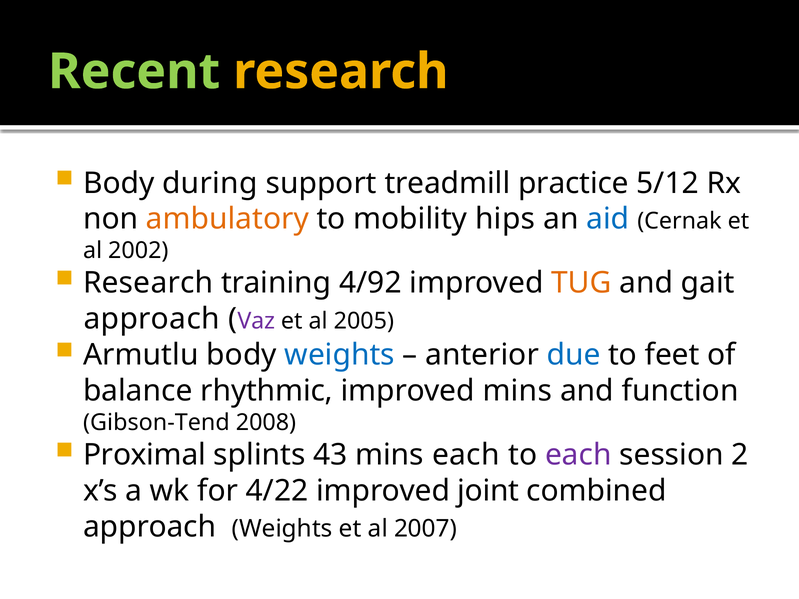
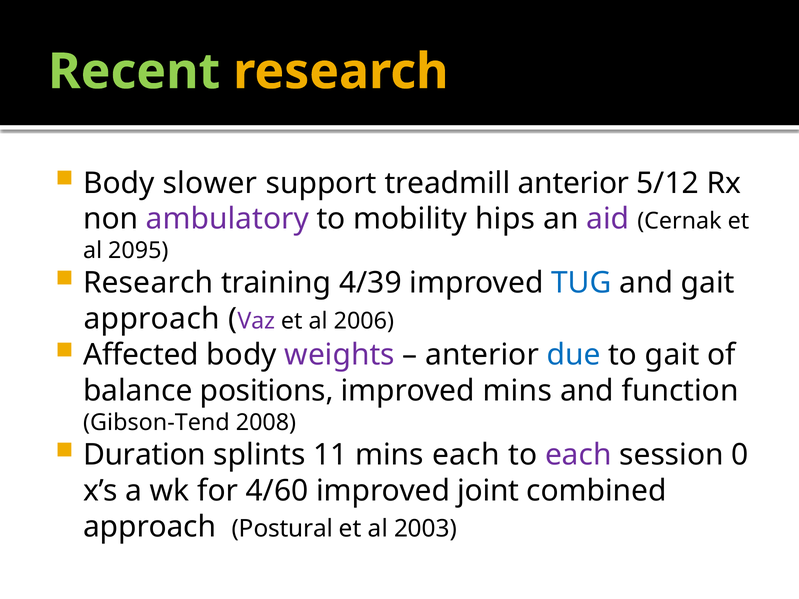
during: during -> slower (210, 183)
treadmill practice: practice -> anterior (574, 183)
ambulatory colour: orange -> purple (227, 219)
aid colour: blue -> purple (608, 219)
2002: 2002 -> 2095 (138, 251)
4/92: 4/92 -> 4/39 (370, 283)
TUG colour: orange -> blue (581, 283)
2005: 2005 -> 2006 (364, 321)
Armutlu: Armutlu -> Affected (141, 355)
weights colour: blue -> purple (340, 355)
to feet: feet -> gait (672, 355)
rhythmic: rhythmic -> positions (267, 391)
Proximal: Proximal -> Duration (145, 455)
43: 43 -> 11 (330, 455)
2: 2 -> 0 (740, 455)
4/22: 4/22 -> 4/60 (277, 491)
approach Weights: Weights -> Postural (282, 529)
2007: 2007 -> 2003 (426, 529)
